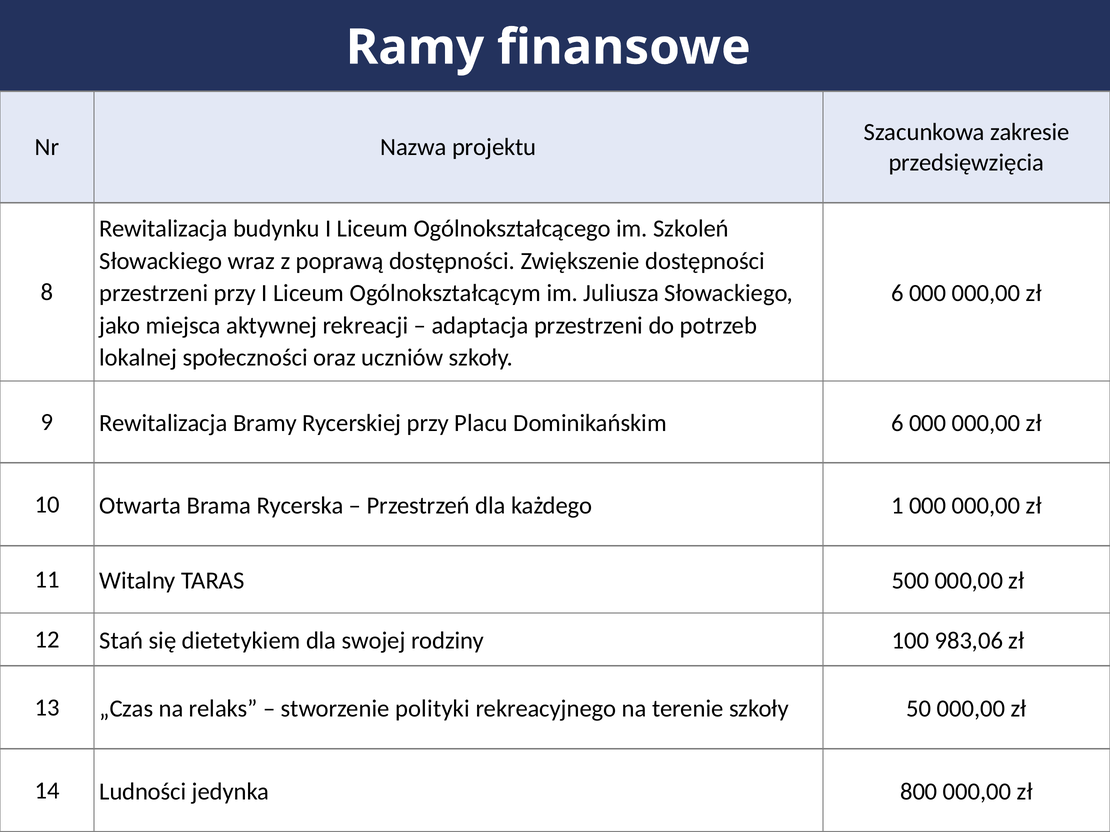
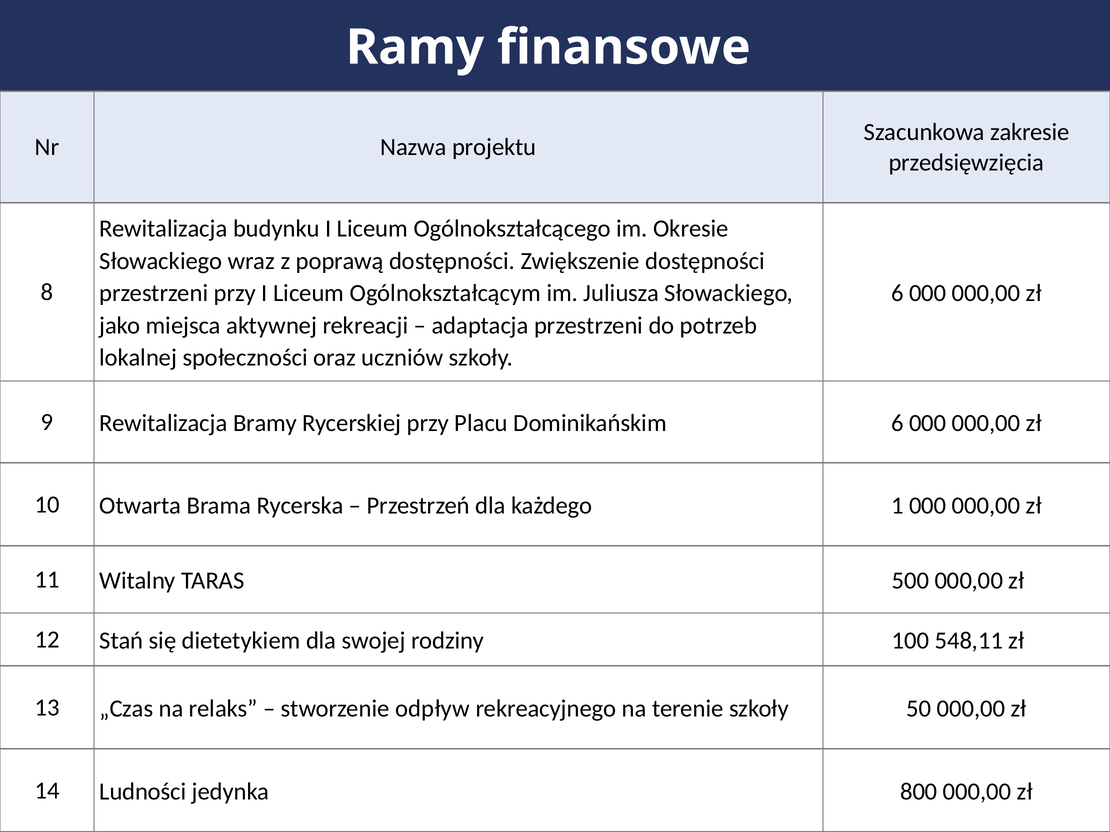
Szkoleń: Szkoleń -> Okresie (691, 229)
983,06: 983,06 -> 548,11 (969, 641)
polityki: polityki -> odpływ (432, 709)
